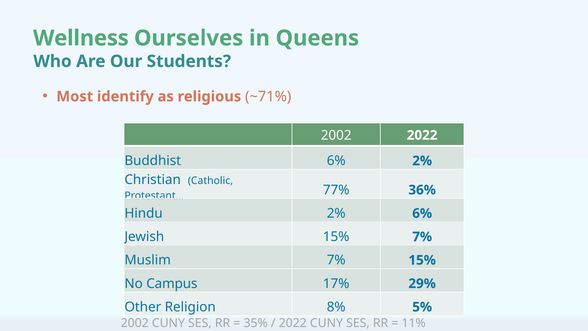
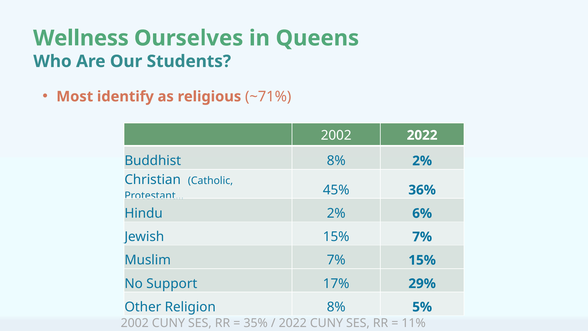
Buddhist 6%: 6% -> 8% (336, 161)
77%: 77% -> 45% (336, 190)
Campus: Campus -> Support (172, 283)
